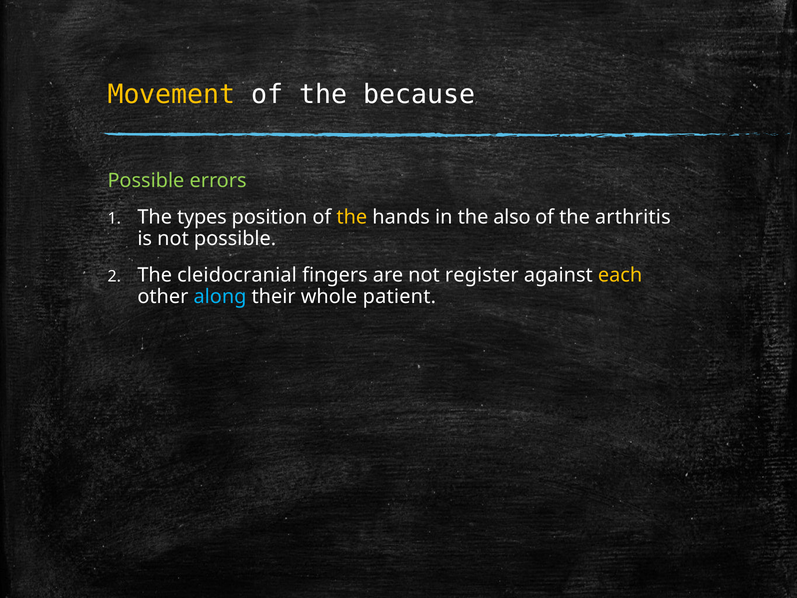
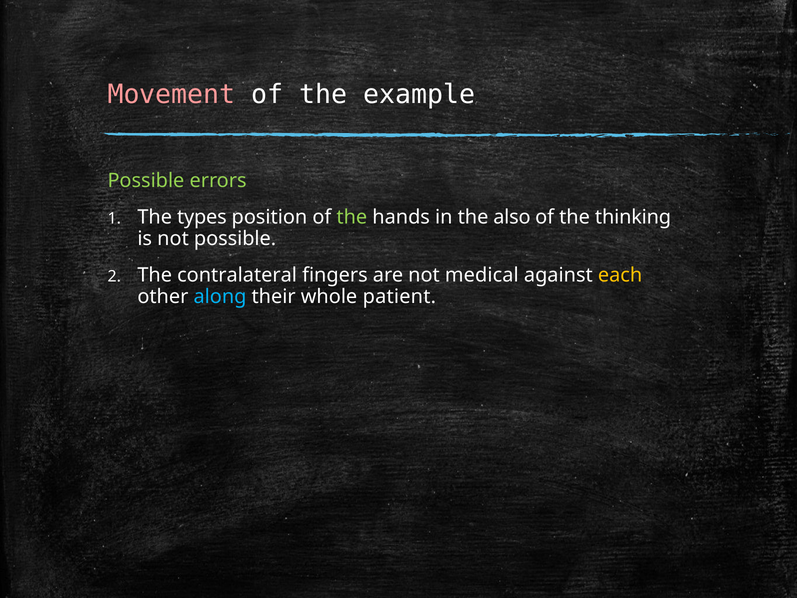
Movement colour: yellow -> pink (171, 94)
because: because -> example (419, 94)
the colour: yellow -> light green (352, 217)
arthritis: arthritis -> thinking (633, 217)
cleidocranial: cleidocranial -> contralateral (237, 275)
register: register -> medical (482, 275)
